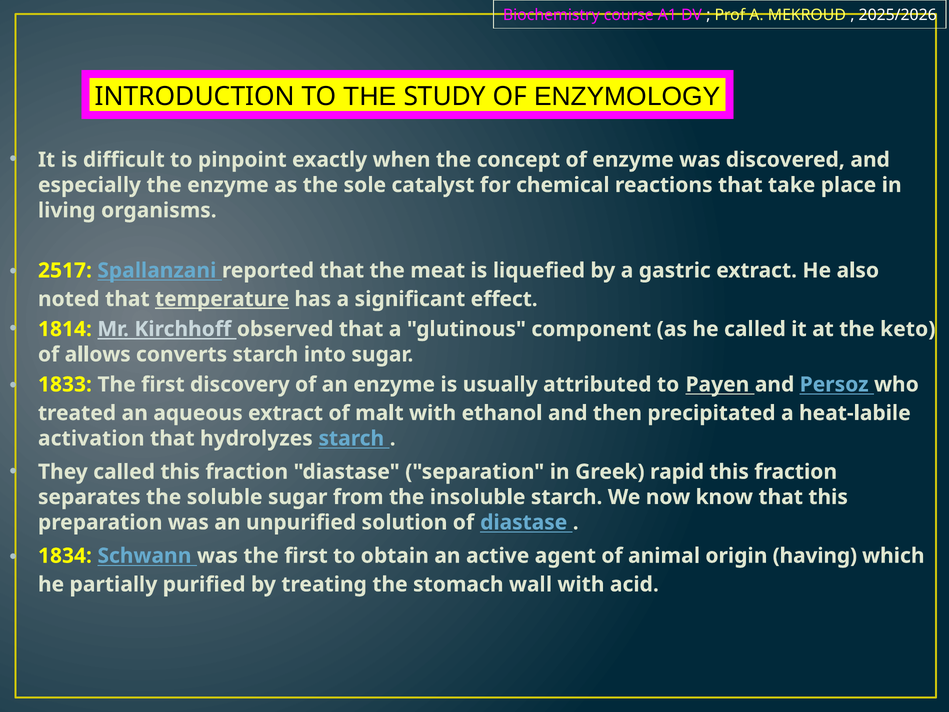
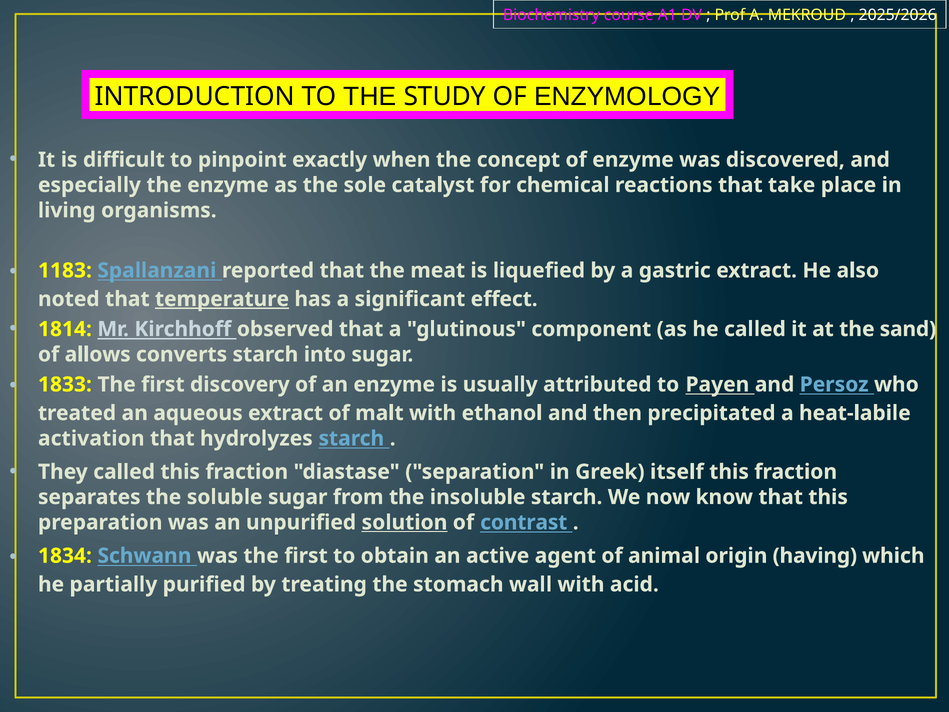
2517: 2517 -> 1183 (65, 270)
keto: keto -> sand (908, 329)
rapid: rapid -> itself (677, 472)
solution underline: none -> present (404, 522)
of diastase: diastase -> contrast (524, 522)
